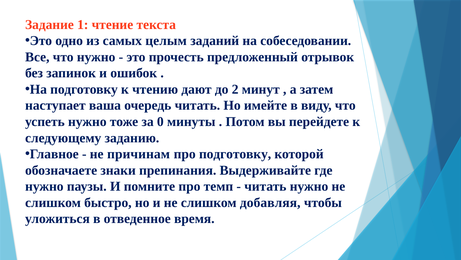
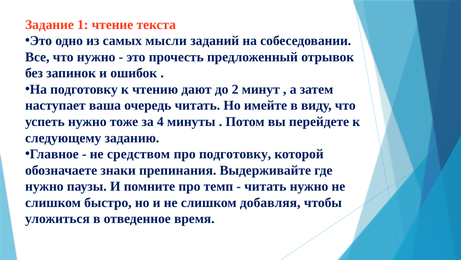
целым: целым -> мысли (166, 41)
0: 0 -> 4 (160, 121)
причинам: причинам -> средством (139, 154)
